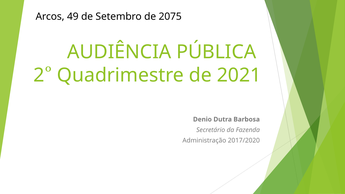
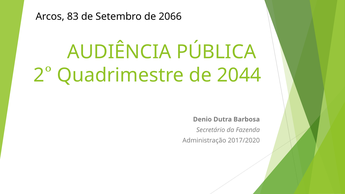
49: 49 -> 83 (73, 17)
2075: 2075 -> 2066 (170, 17)
2021: 2021 -> 2044 (239, 75)
